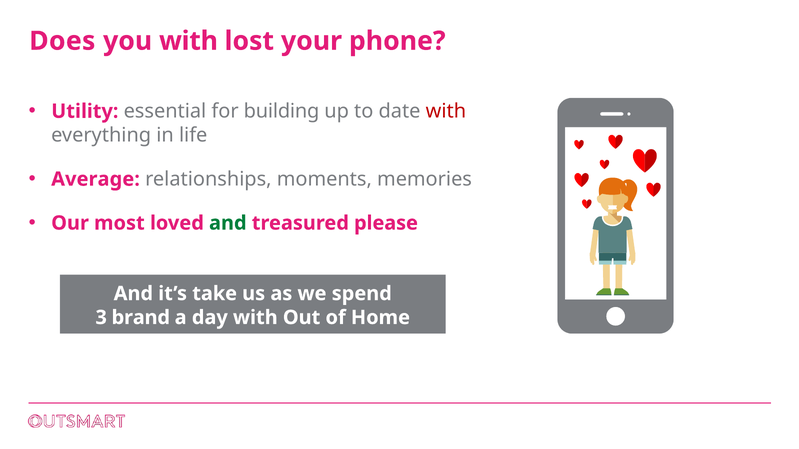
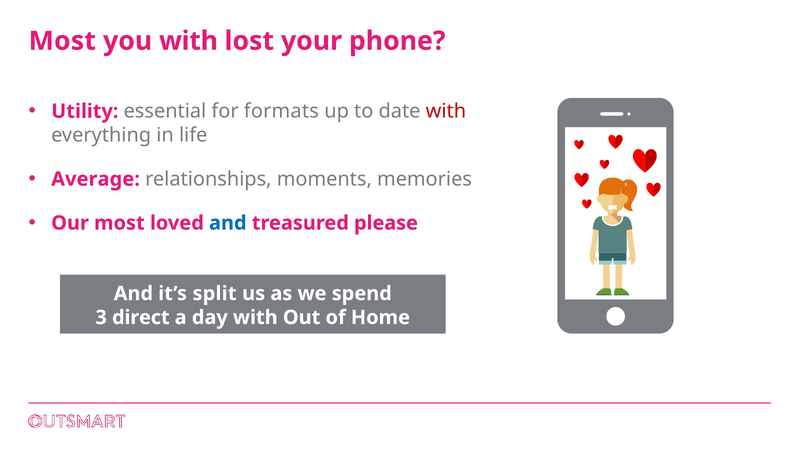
Does: Does -> Most (62, 41)
building: building -> formats (281, 111)
and colour: green -> blue (228, 223)
take: take -> split (215, 294)
brand: brand -> direct (141, 318)
